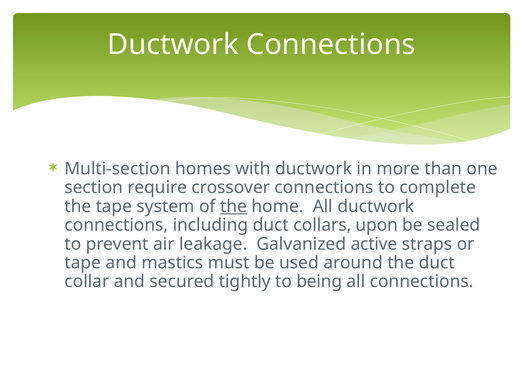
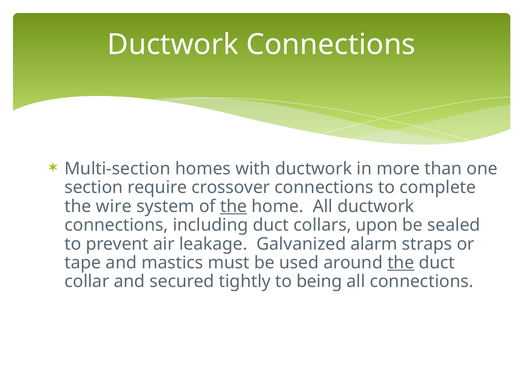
the tape: tape -> wire (114, 206)
active: active -> alarm (374, 244)
the underline: none -> present (401, 263)
